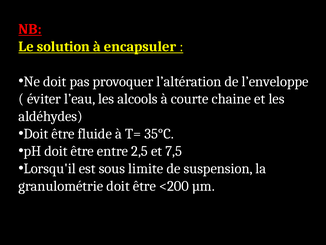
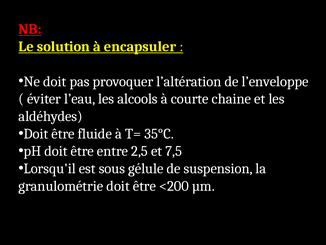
limite: limite -> gélule (146, 168)
